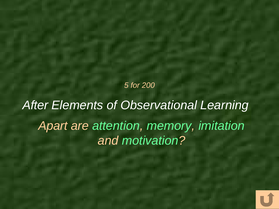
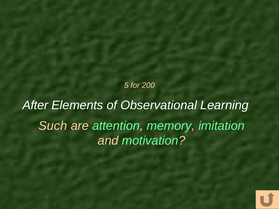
Apart: Apart -> Such (53, 126)
